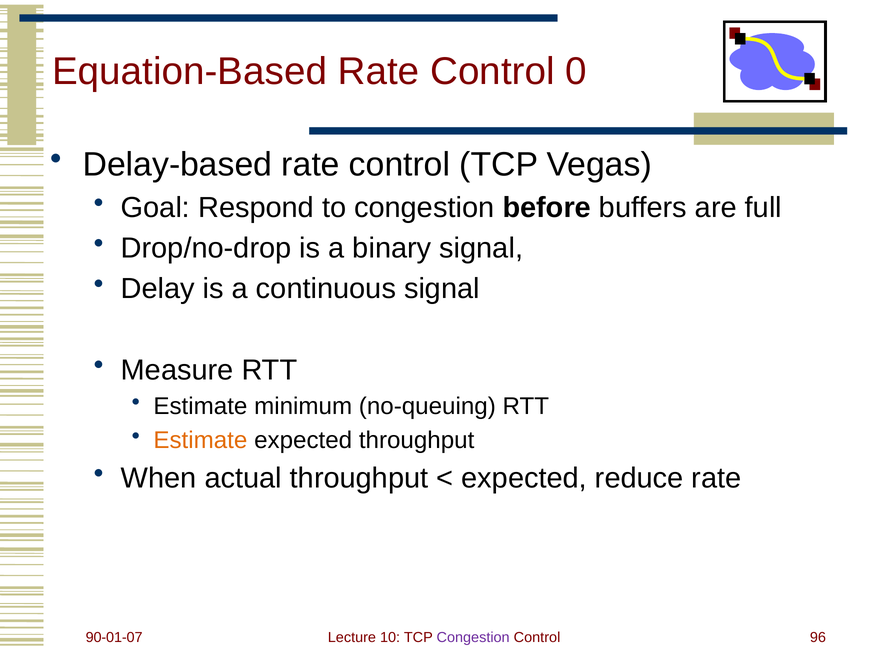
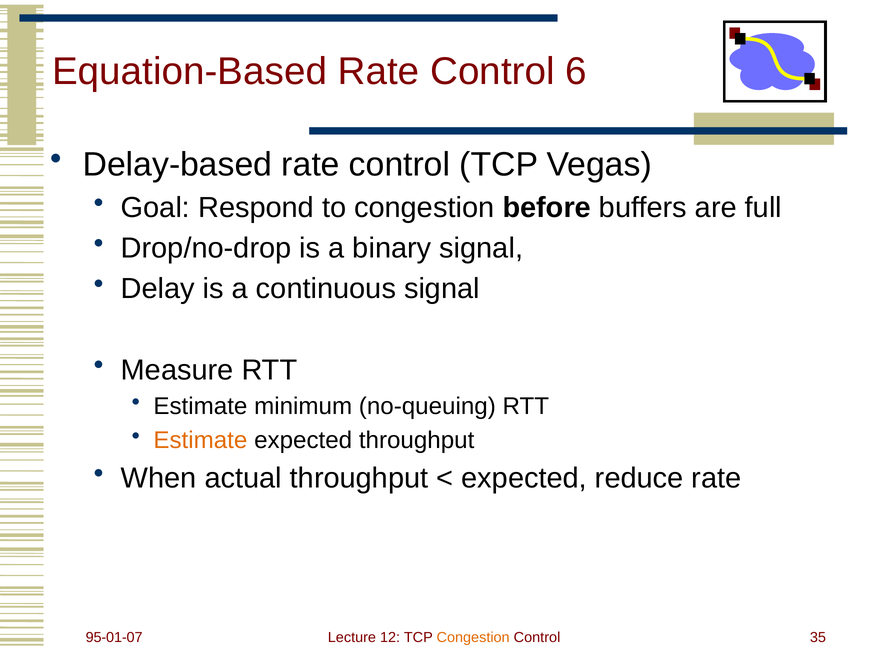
0: 0 -> 6 (576, 71)
90-01-07: 90-01-07 -> 95-01-07 (114, 637)
10: 10 -> 12 (390, 637)
Congestion colour: purple -> orange (473, 637)
96: 96 -> 35 (818, 637)
